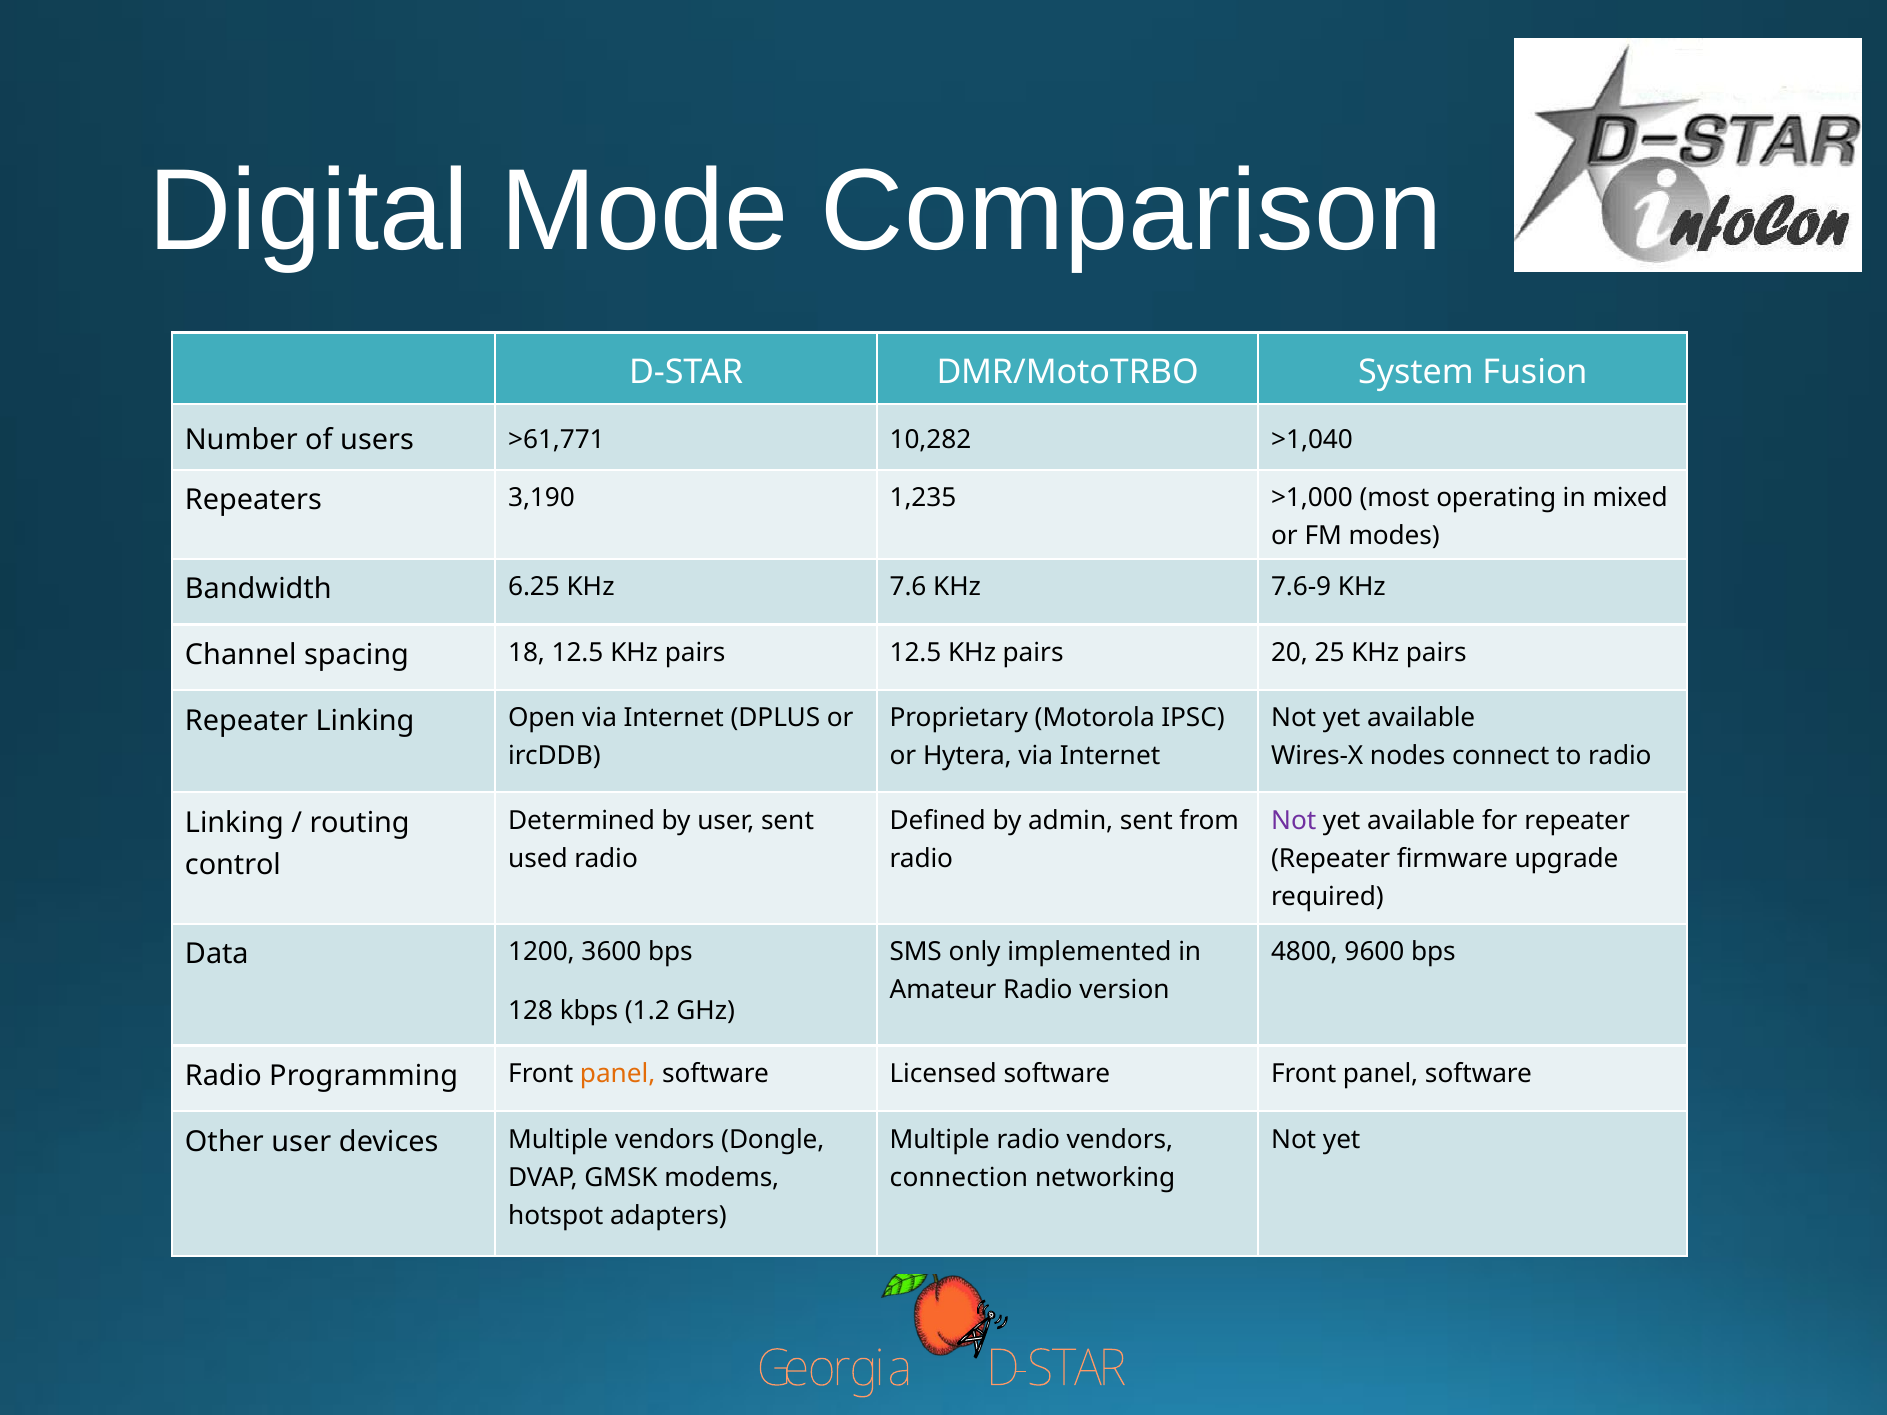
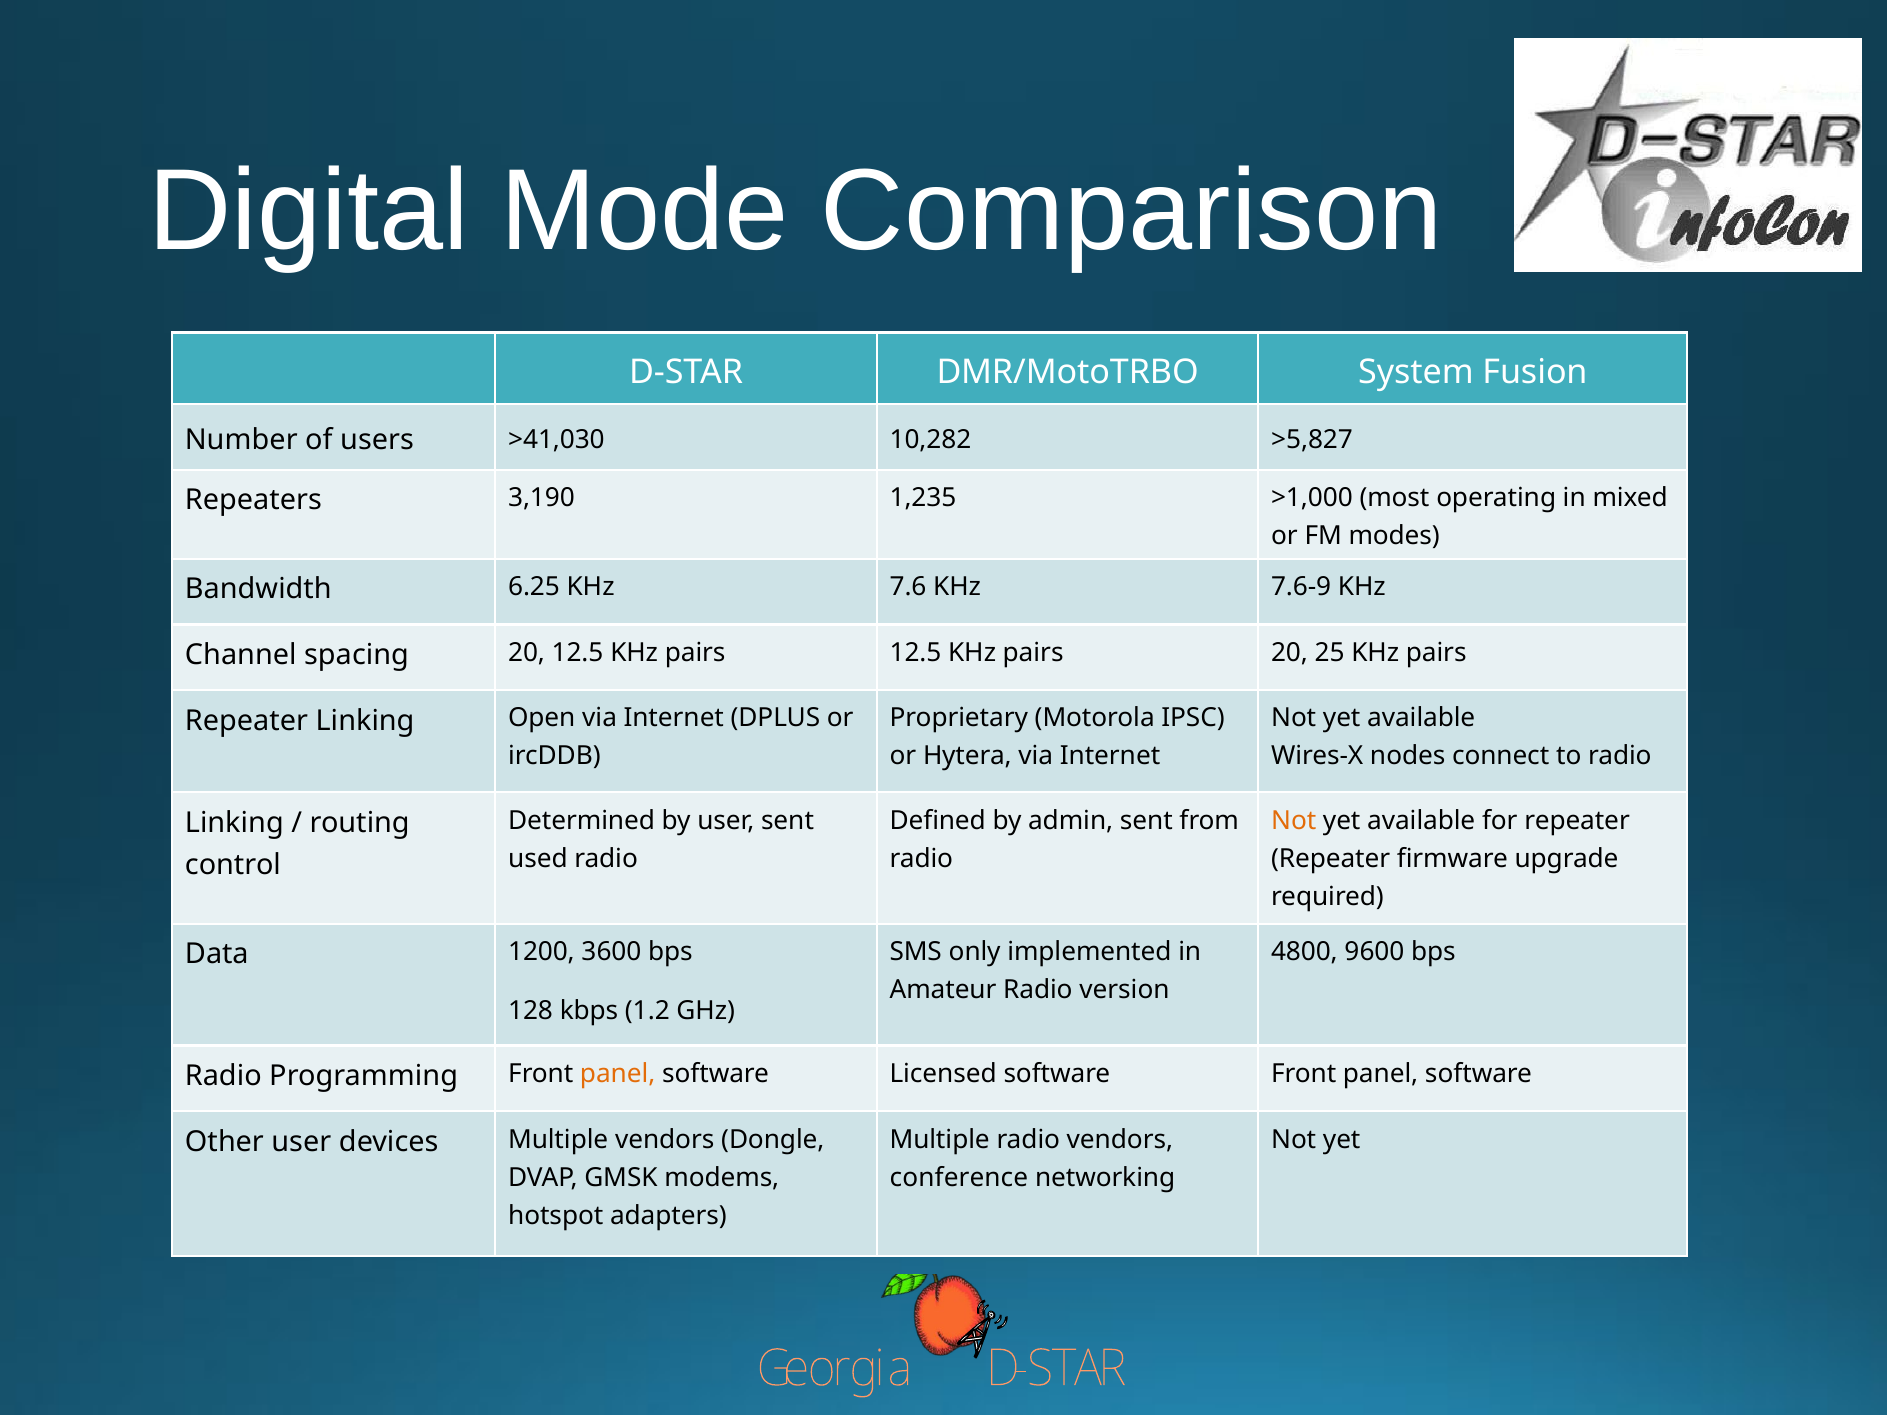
>61,771: >61,771 -> >41,030 (556, 440)
>1,040: >1,040 -> >5,827 (1312, 440)
spacing 18: 18 -> 20 (527, 653)
Not colour: purple -> orange (1294, 821)
connection: connection -> conference (959, 1178)
